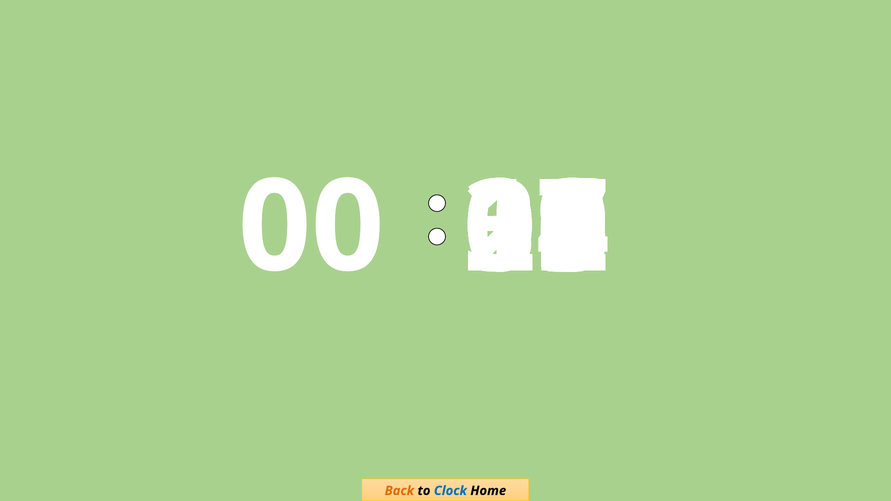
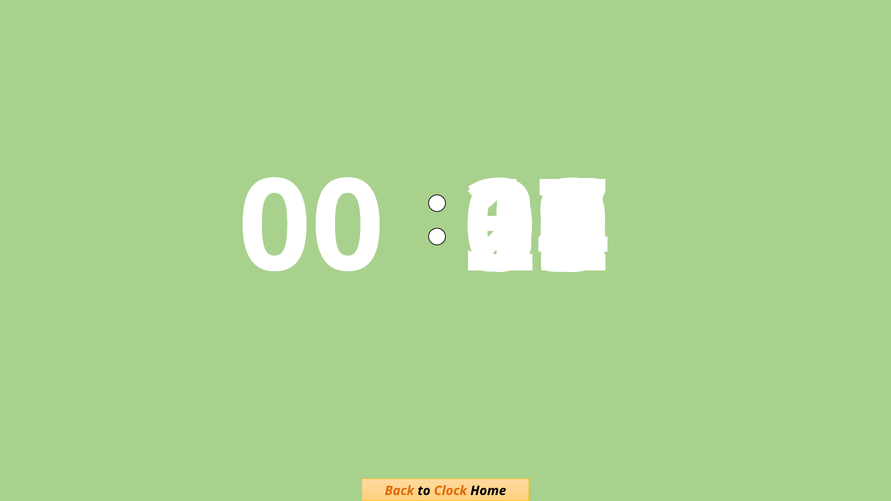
Clock colour: blue -> orange (450, 491)
